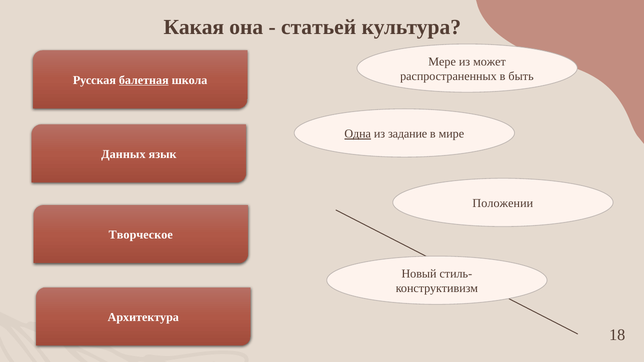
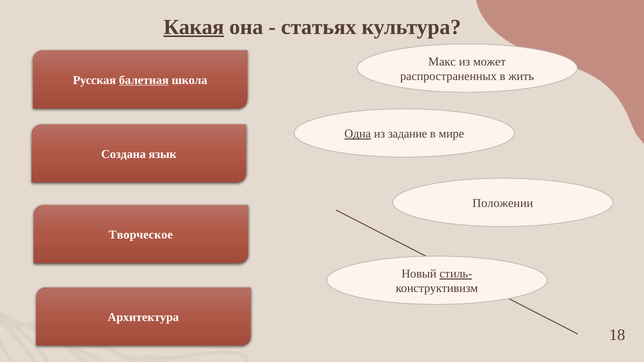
Какая underline: none -> present (194, 27)
статьей: статьей -> статьях (319, 27)
Мере: Мере -> Макс (442, 62)
быть: быть -> жить (521, 76)
Данных: Данных -> Создана (123, 154)
стиль- underline: none -> present (456, 274)
